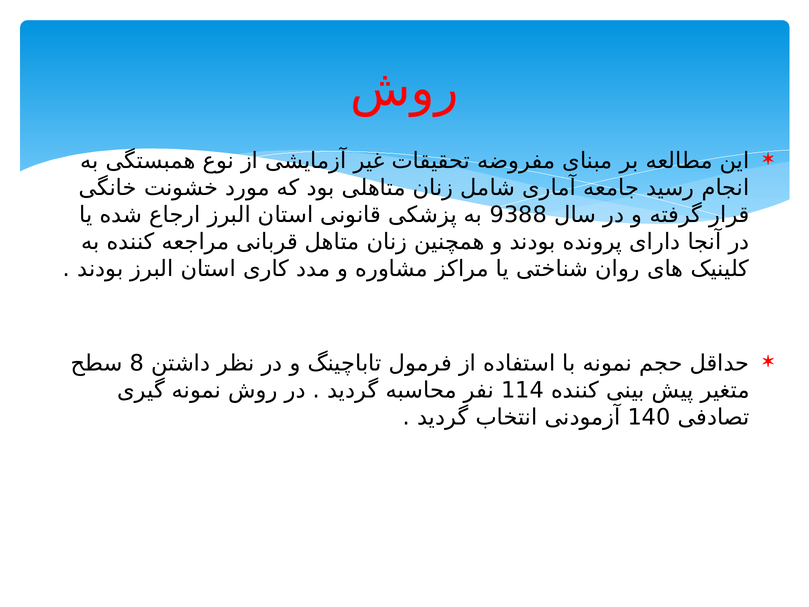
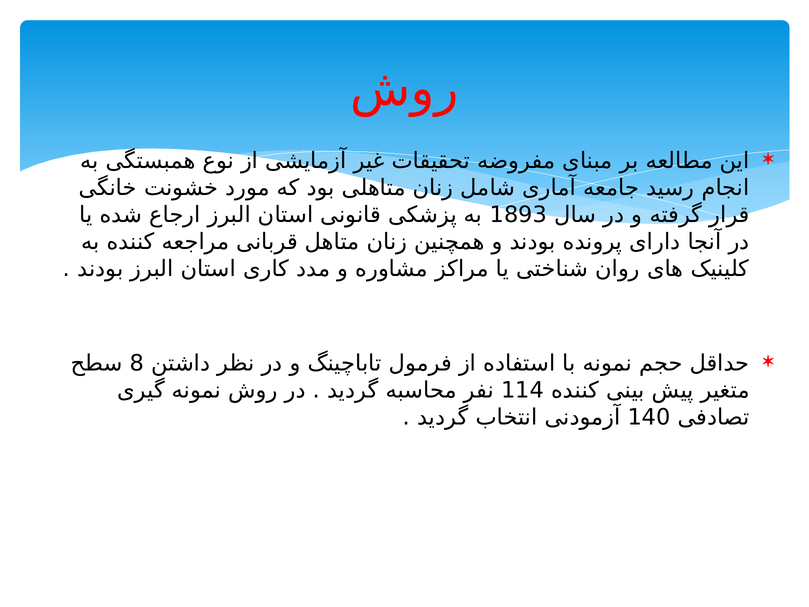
9388: 9388 -> 1893 (518, 215)
